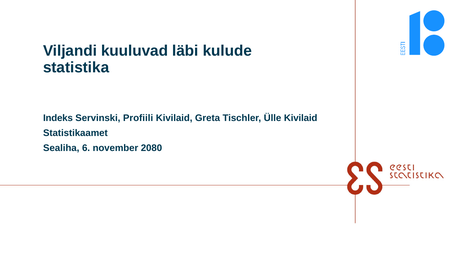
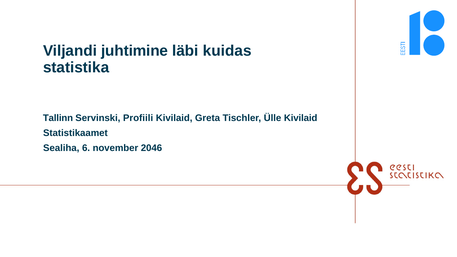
kuuluvad: kuuluvad -> juhtimine (135, 51)
kulude: kulude -> kuidas (227, 51)
Indeks: Indeks -> Tallinn (58, 118)
2080: 2080 -> 2046 (151, 148)
